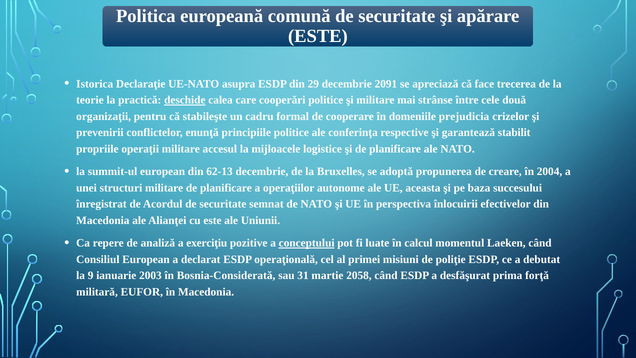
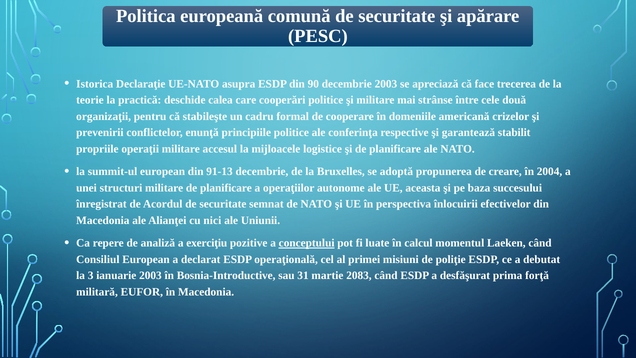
ESTE: ESTE -> PESC (318, 36)
29: 29 -> 90 (313, 84)
decembrie 2091: 2091 -> 2003 (386, 84)
deschide underline: present -> none (185, 100)
prejudicia: prejudicia -> americană (464, 116)
62-13: 62-13 -> 91-13 (220, 172)
cu este: este -> nici (212, 220)
9: 9 -> 3 (91, 276)
Bosnia-Considerată: Bosnia-Considerată -> Bosnia-Introductive (226, 276)
2058: 2058 -> 2083 (359, 276)
